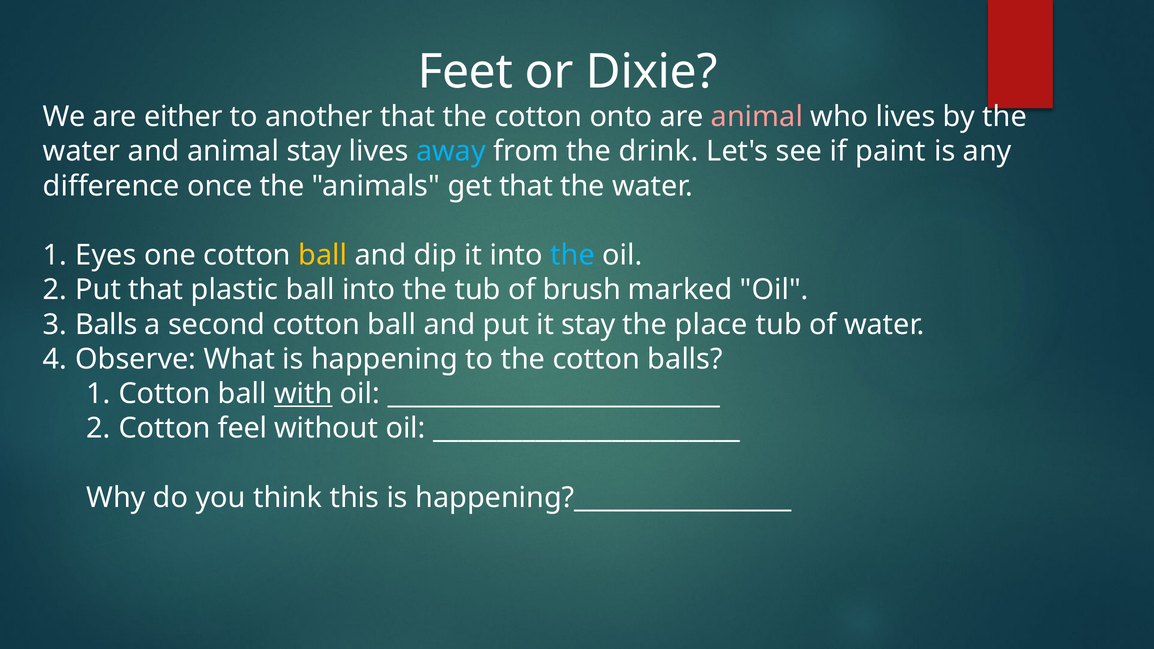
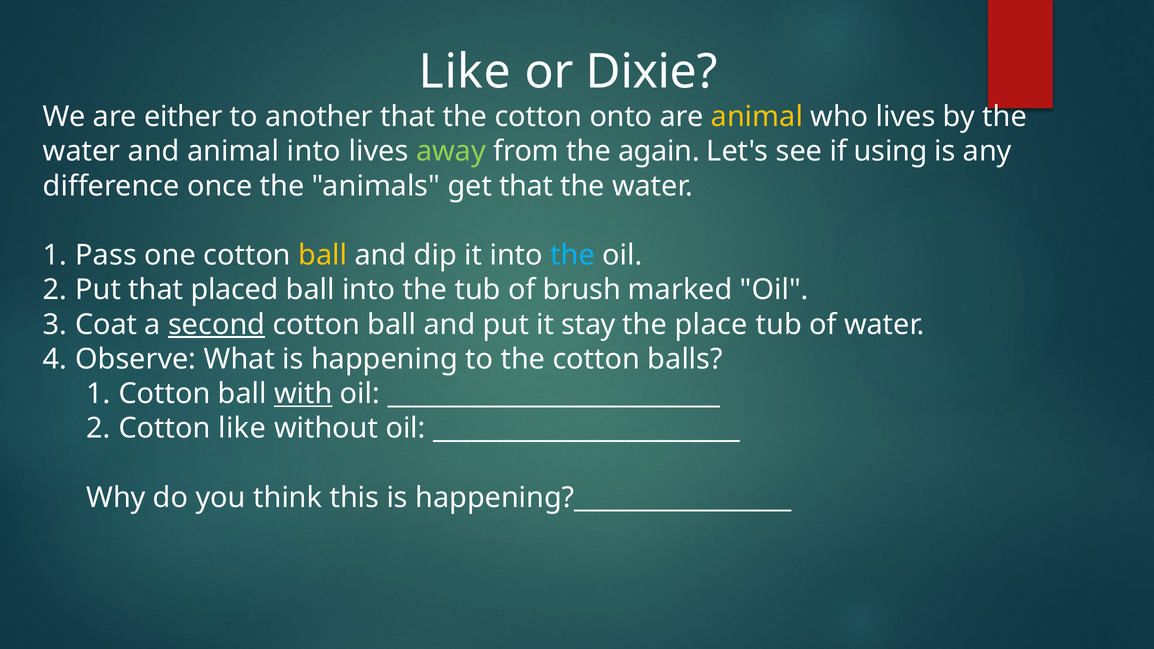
Feet: Feet -> Like (465, 72)
animal colour: pink -> yellow (757, 117)
animal stay: stay -> into (314, 151)
away colour: light blue -> light green (451, 151)
drink: drink -> again (659, 151)
paint: paint -> using (891, 151)
Eyes: Eyes -> Pass (106, 255)
plastic: plastic -> placed (235, 290)
Balls: Balls -> Coat (106, 325)
second underline: none -> present (217, 325)
Cotton feel: feel -> like (242, 428)
